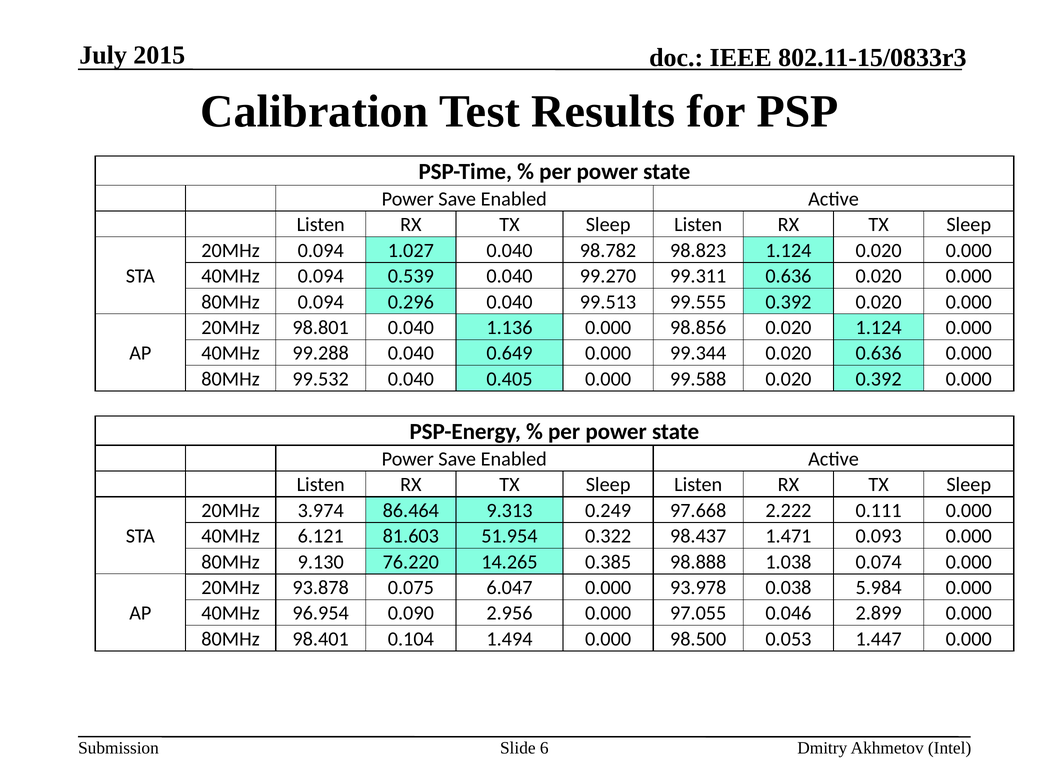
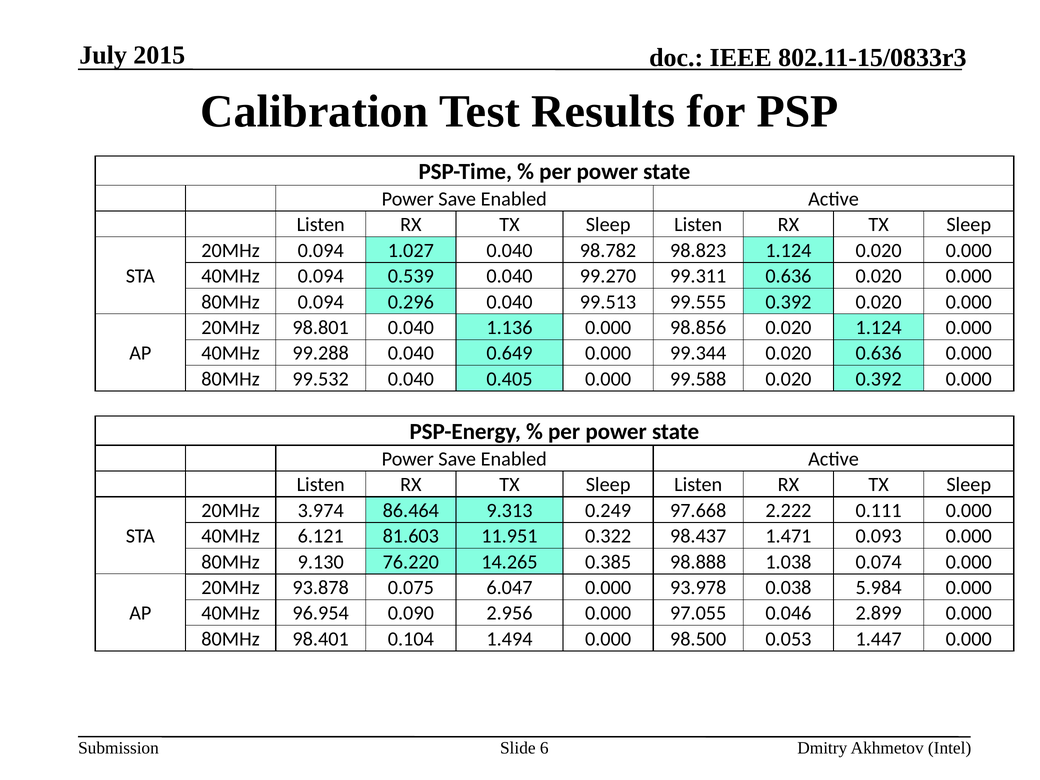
51.954: 51.954 -> 11.951 (509, 536)
